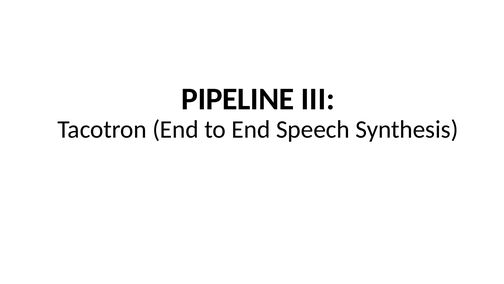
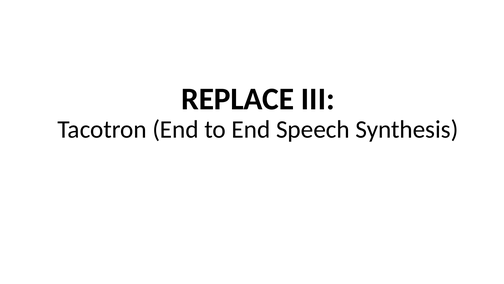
PIPELINE: PIPELINE -> REPLACE (238, 99)
